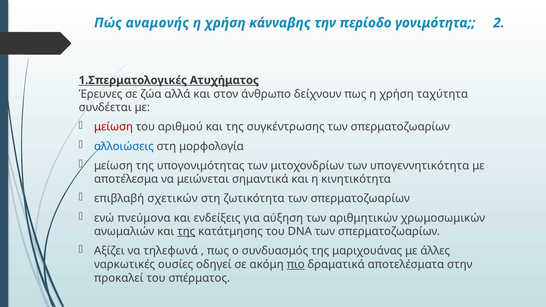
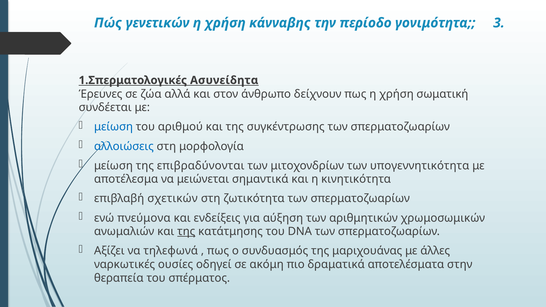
αναμονής: αναμονής -> γενετικών (158, 23)
2: 2 -> 3 (499, 23)
Ατυχήματος: Ατυχήματος -> Ασυνείδητα (224, 80)
ταχύτητα: ταχύτητα -> σωματική (442, 94)
μείωση colour: red -> blue (113, 127)
υπογονιμότητας: υπογονιμότητας -> επιβραδύνονται (201, 166)
πιο underline: present -> none (296, 265)
προκαλεί: προκαλεί -> θεραπεία (119, 278)
